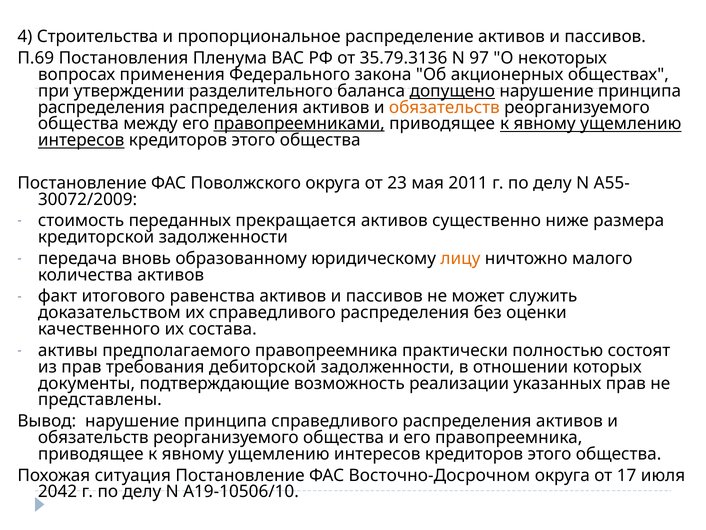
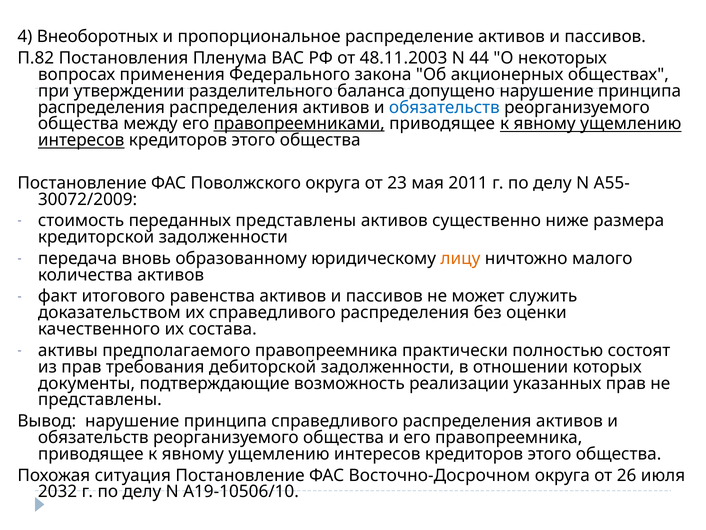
Строительства: Строительства -> Внеоборотных (97, 37)
П.69: П.69 -> П.82 (36, 58)
35.79.3136: 35.79.3136 -> 48.11.2003 (404, 58)
97: 97 -> 44 (479, 58)
допущено underline: present -> none (452, 91)
обязательств colour: orange -> blue (444, 107)
переданных прекращается: прекращается -> представлены (296, 220)
17: 17 -> 26 (627, 475)
2042: 2042 -> 2032 (58, 491)
